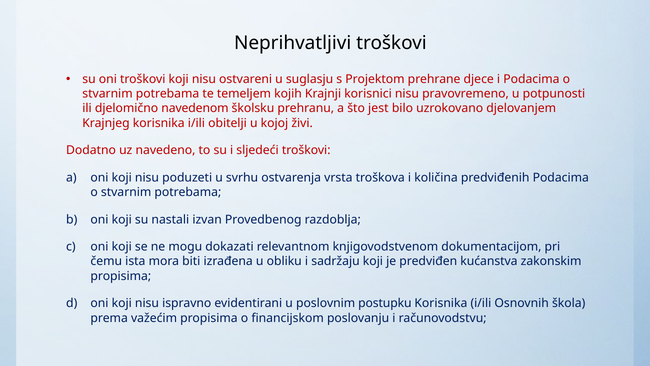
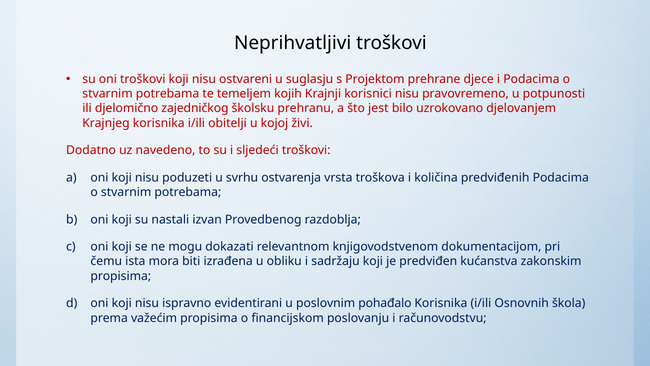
navedenom: navedenom -> zajedničkog (195, 108)
postupku: postupku -> pohađalo (385, 303)
